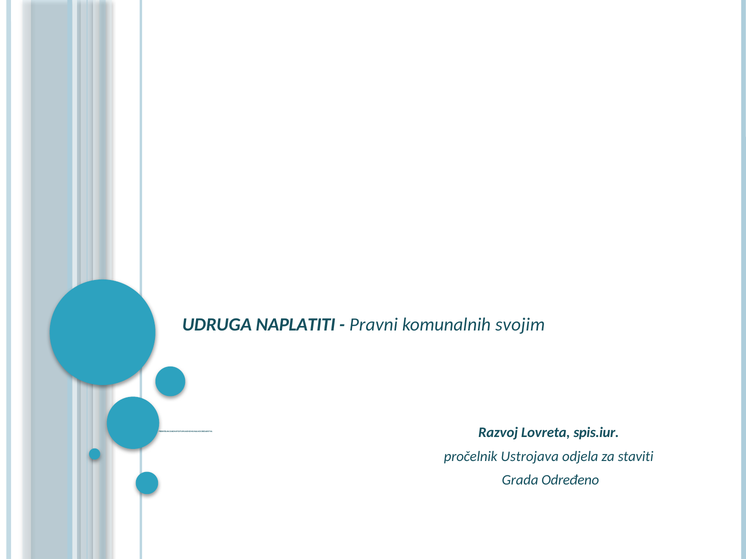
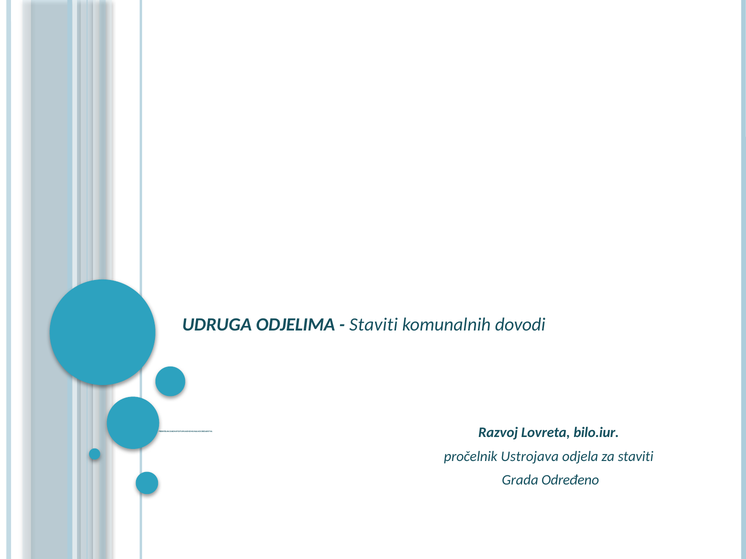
NAPLATITI: NAPLATITI -> ODJELIMA (296, 325)
Pravni: Pravni -> Staviti (374, 325)
svojim: svojim -> dovodi (520, 325)
spis.iur: spis.iur -> bilo.iur (596, 433)
